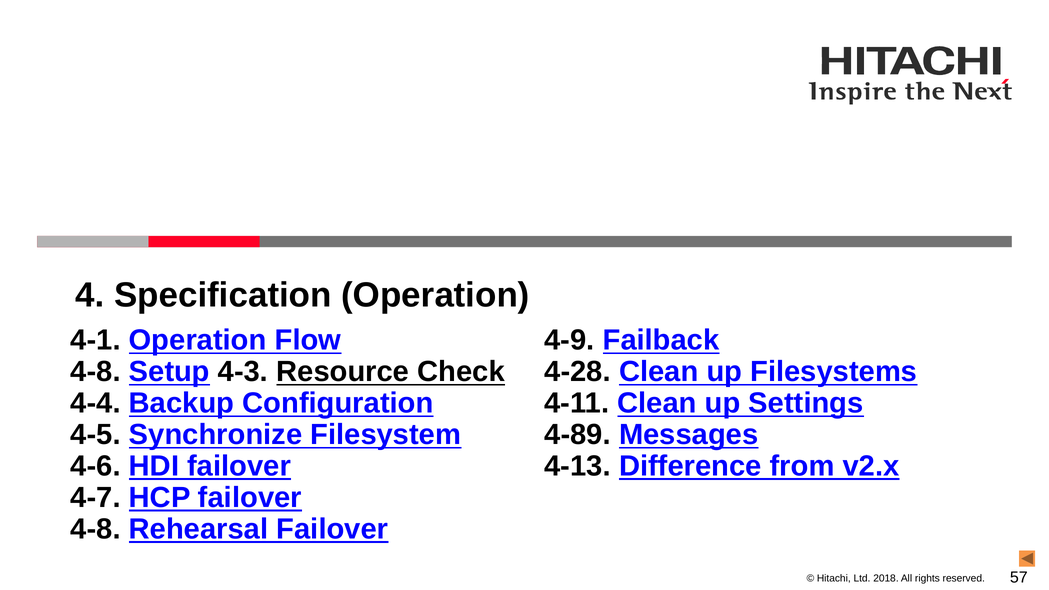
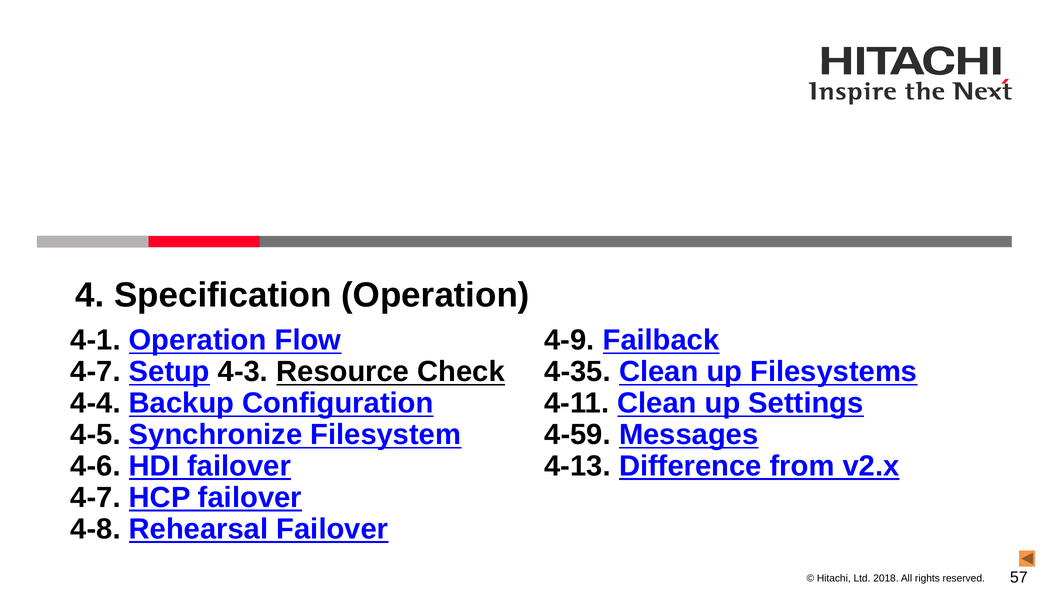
4-8: 4-8 -> 4-7 (96, 372)
4-28: 4-28 -> 4-35 (578, 372)
4-89: 4-89 -> 4-59 (578, 435)
